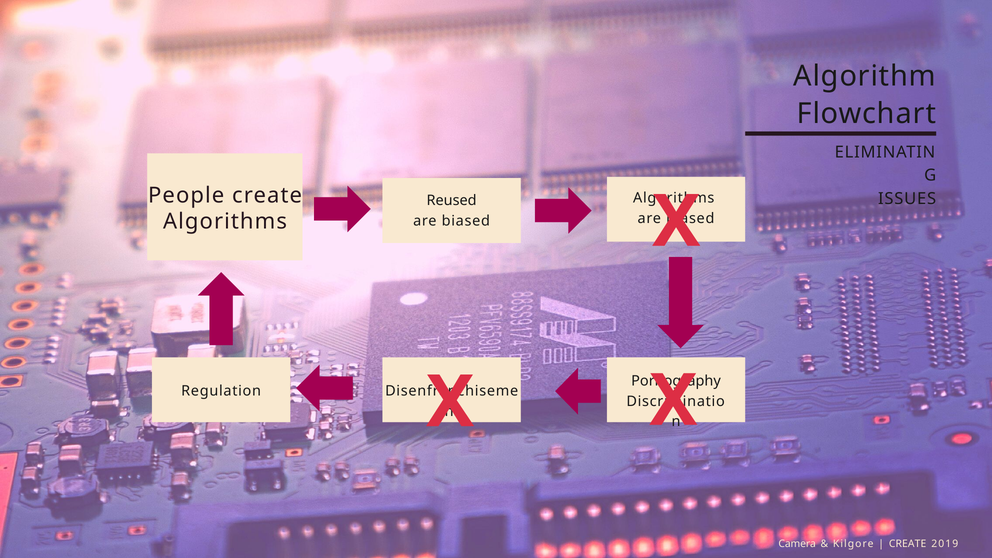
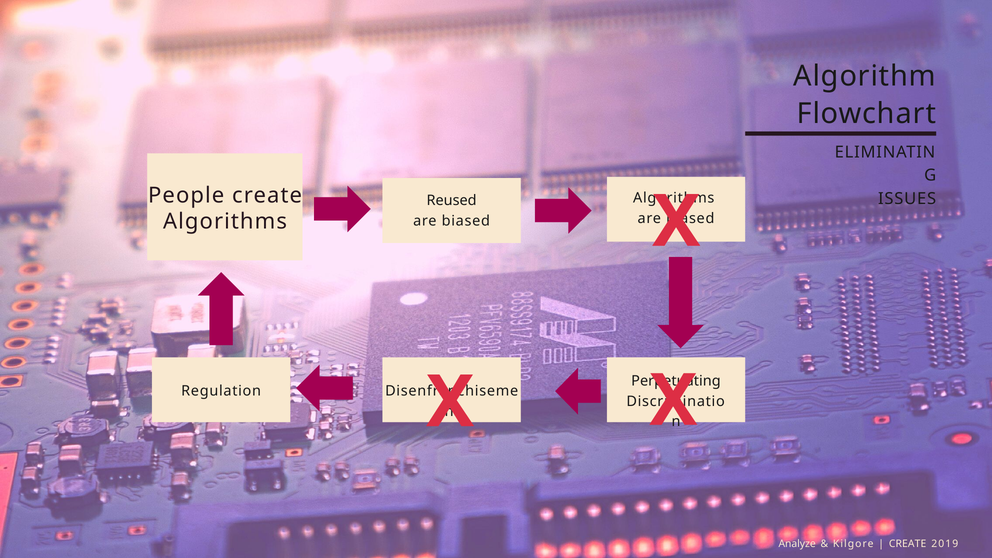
Pornography: Pornography -> Perpetuating (676, 381)
Camera: Camera -> Analyze (797, 544)
